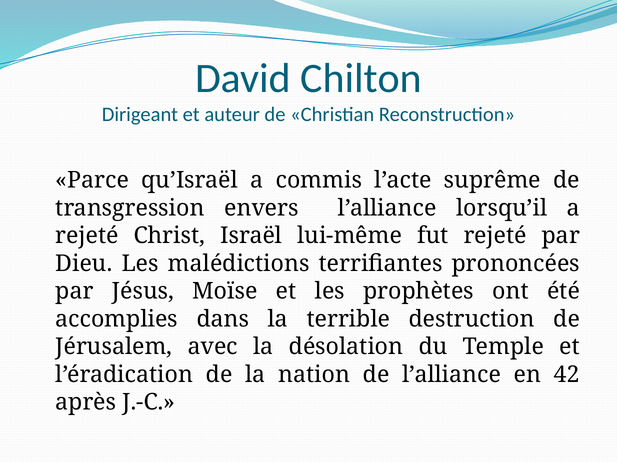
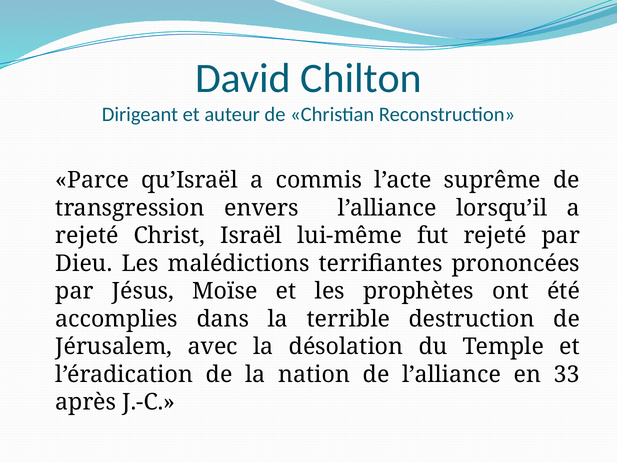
42: 42 -> 33 (567, 375)
